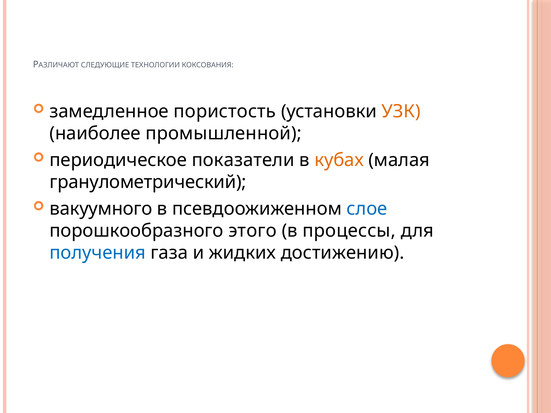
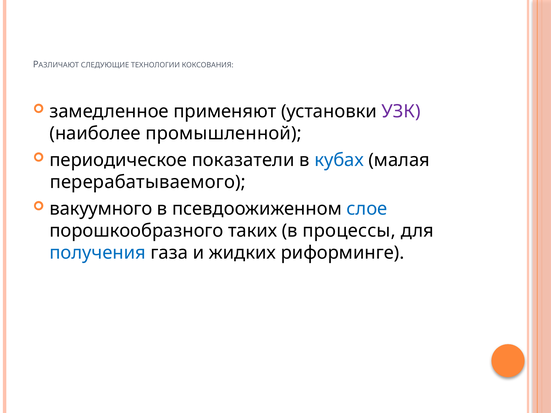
пористость: пористость -> применяют (225, 111)
УЗК colour: orange -> purple (401, 111)
кубах colour: orange -> blue (339, 160)
гранулометрический: гранулометрический -> перерабатываемого (148, 182)
этого: этого -> таких (253, 231)
достижению: достижению -> риформинге (343, 253)
